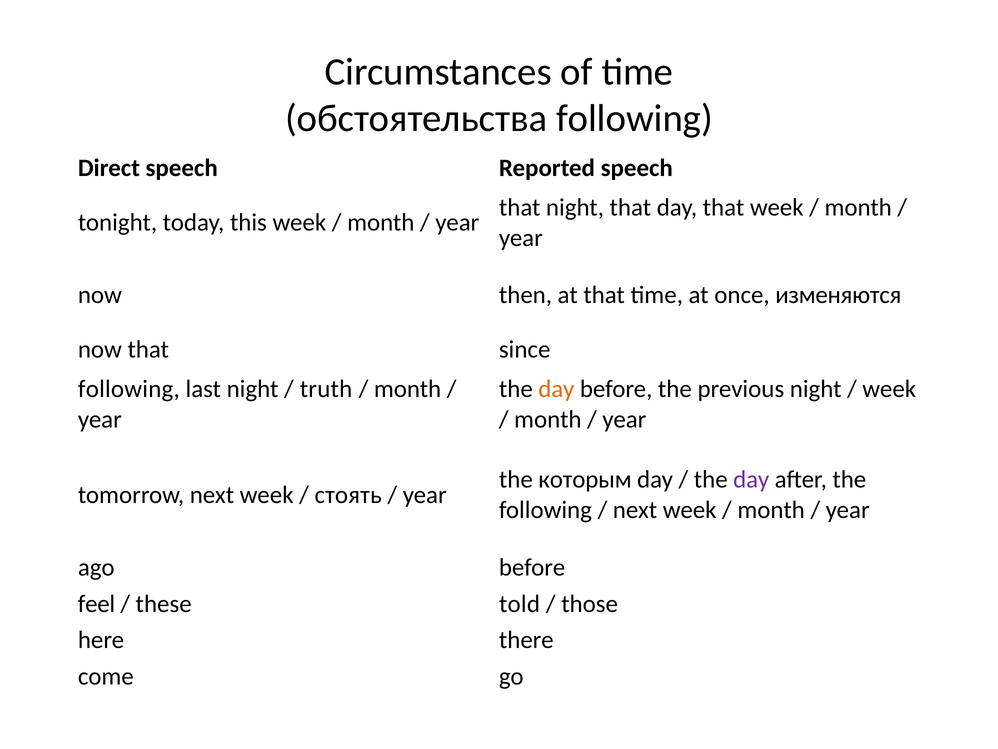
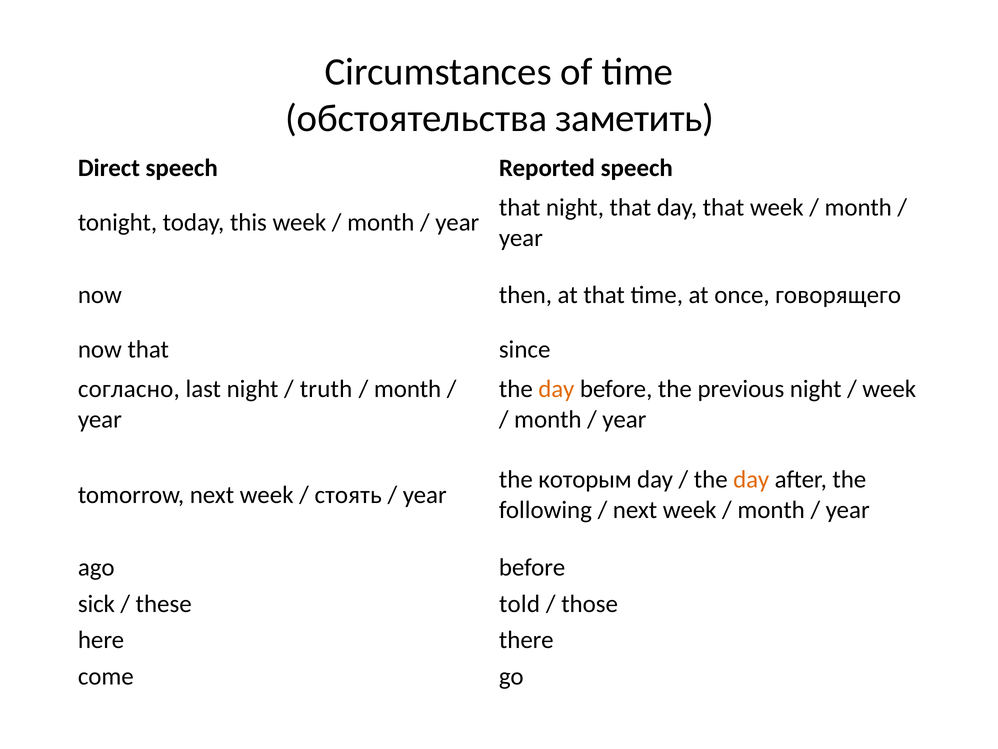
обстоятельства following: following -> заметить (635, 118)
изменяются: изменяются -> говорящего (838, 295)
following: following -> согласно (129, 389)
day colour: purple -> orange (751, 479)
feel: feel -> sick (96, 603)
